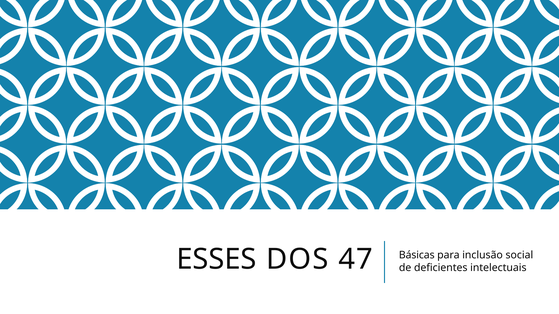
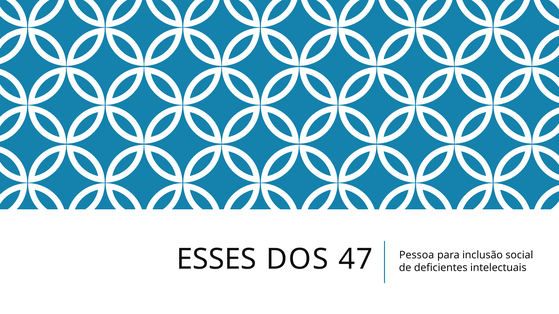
Básicas: Básicas -> Pessoa (417, 255)
